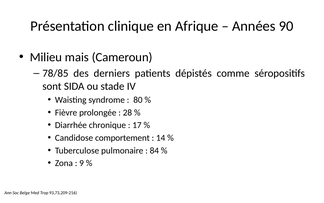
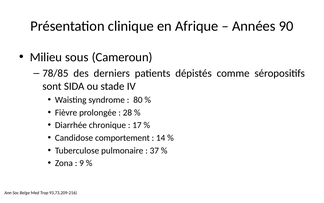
mais: mais -> sous (77, 57)
84: 84 -> 37 (154, 150)
